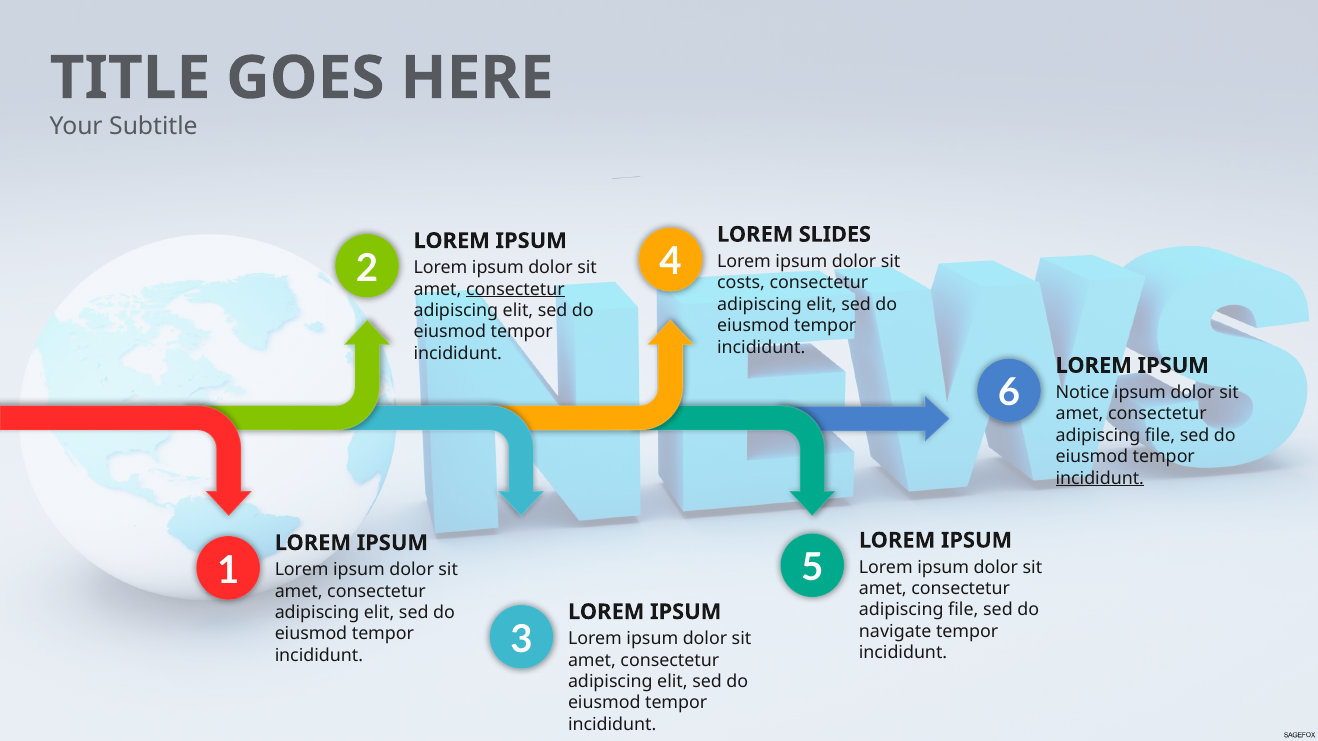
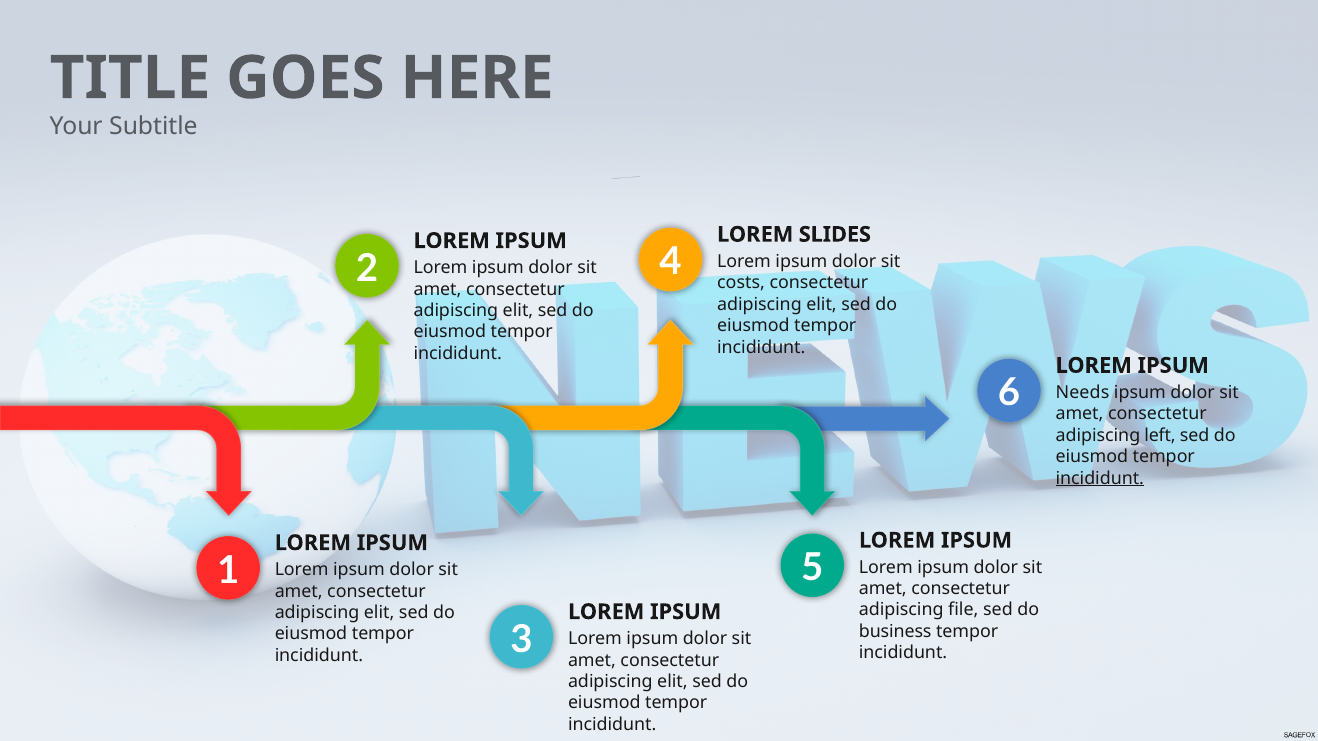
consectetur underline: present -> none (515, 289)
Notice: Notice -> Needs (1082, 393)
file: file -> left (1160, 436)
navigate: navigate -> business (895, 632)
